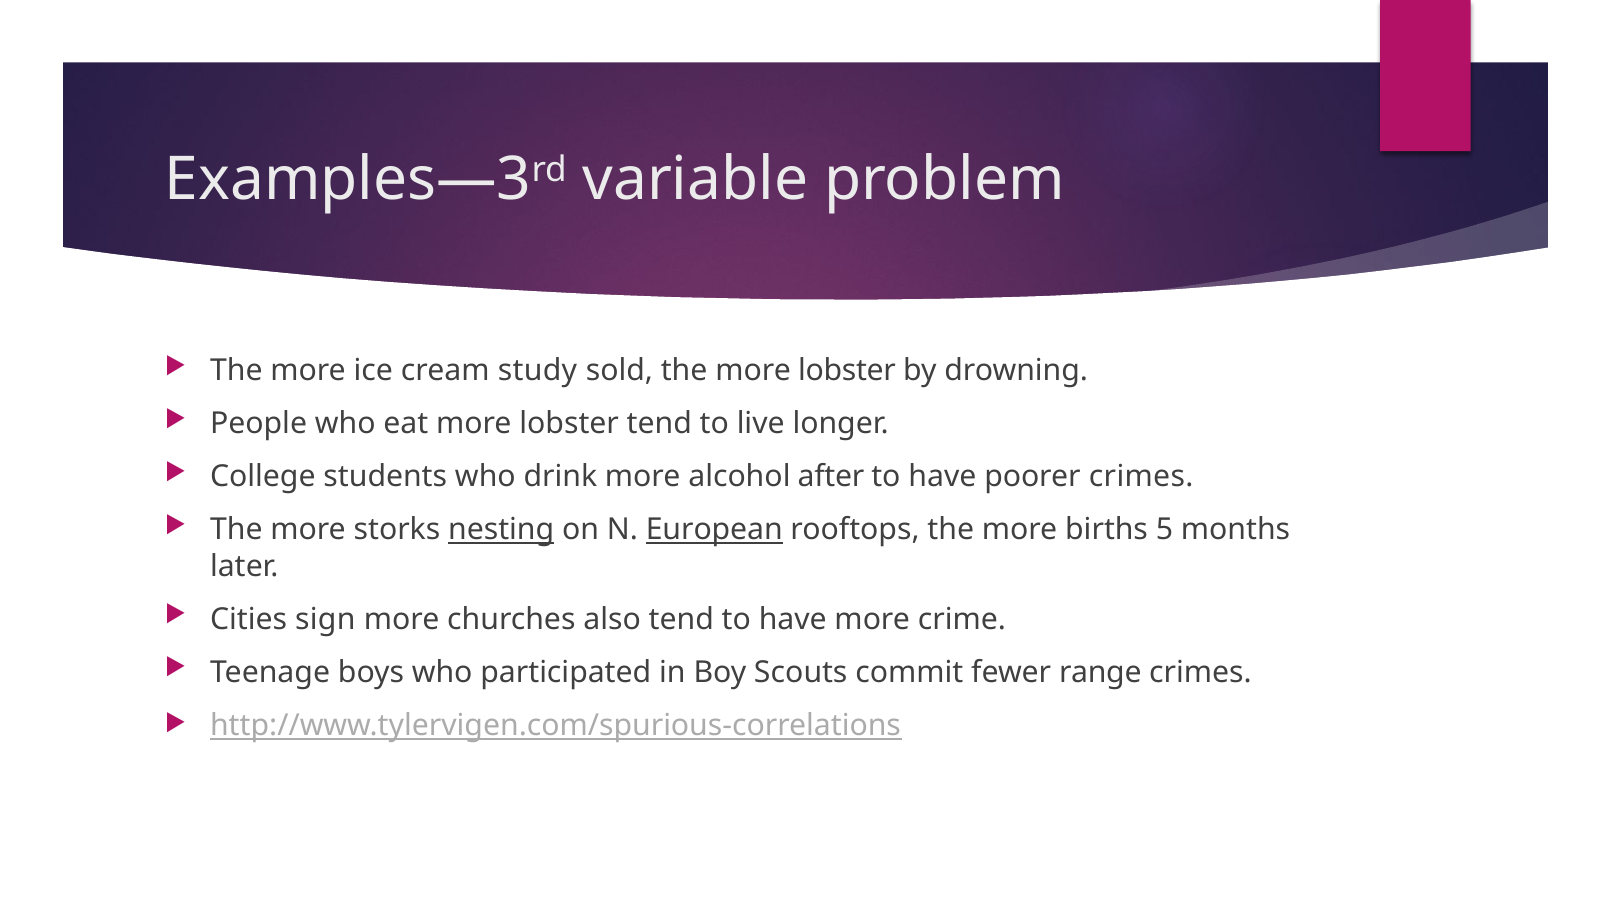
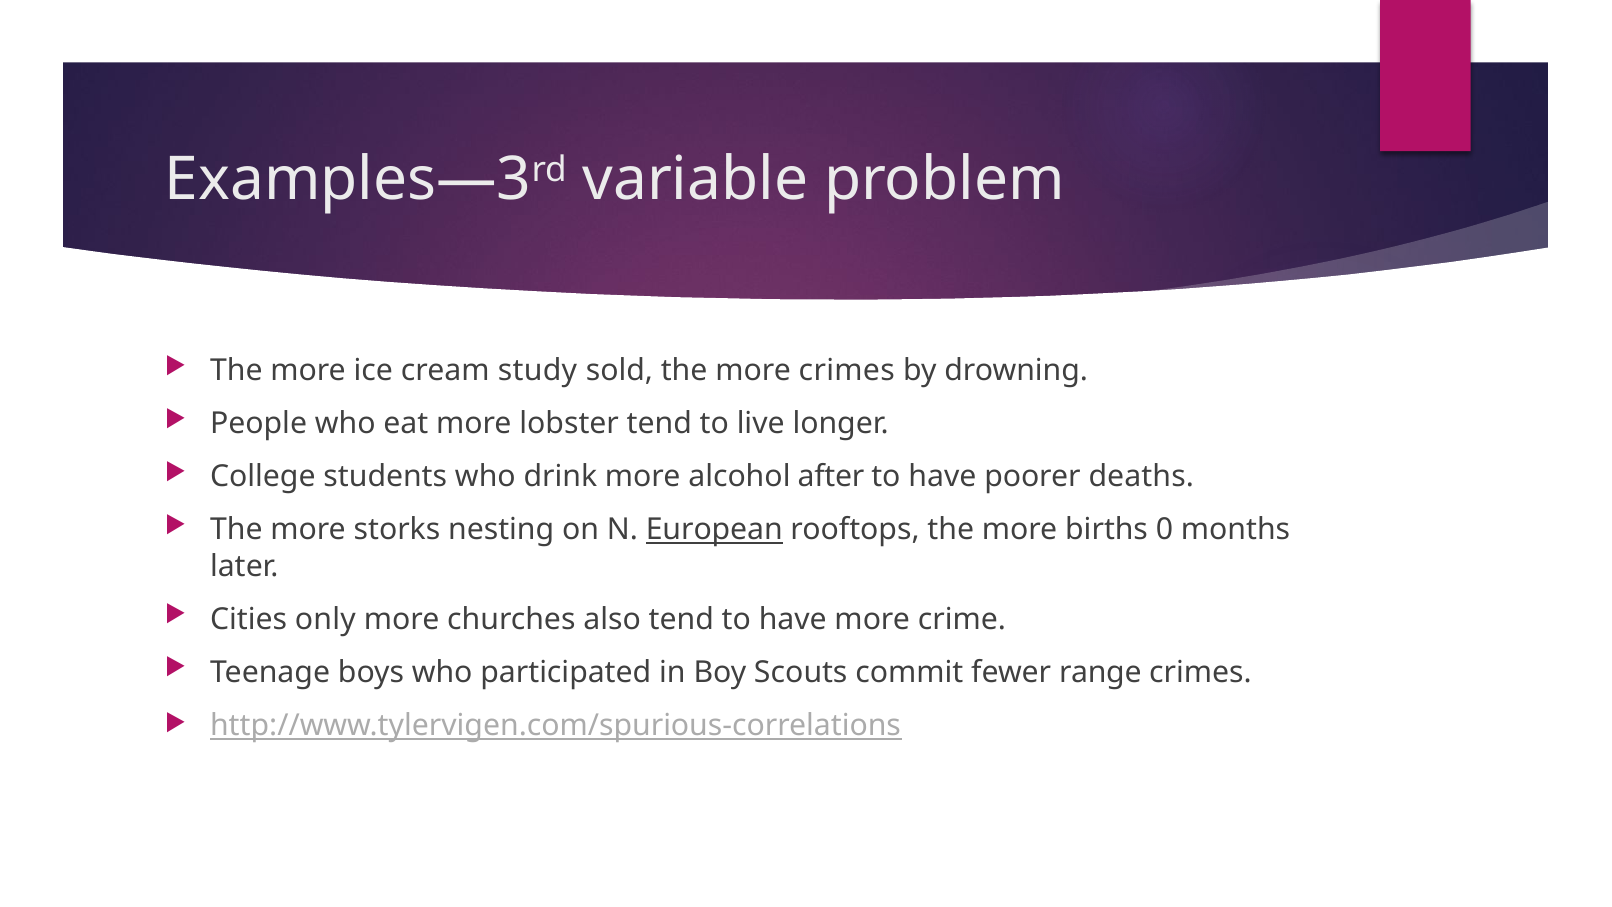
the more lobster: lobster -> crimes (847, 371)
poorer crimes: crimes -> deaths (1141, 477)
nesting underline: present -> none (501, 530)
5: 5 -> 0 (1164, 530)
sign: sign -> only (325, 619)
